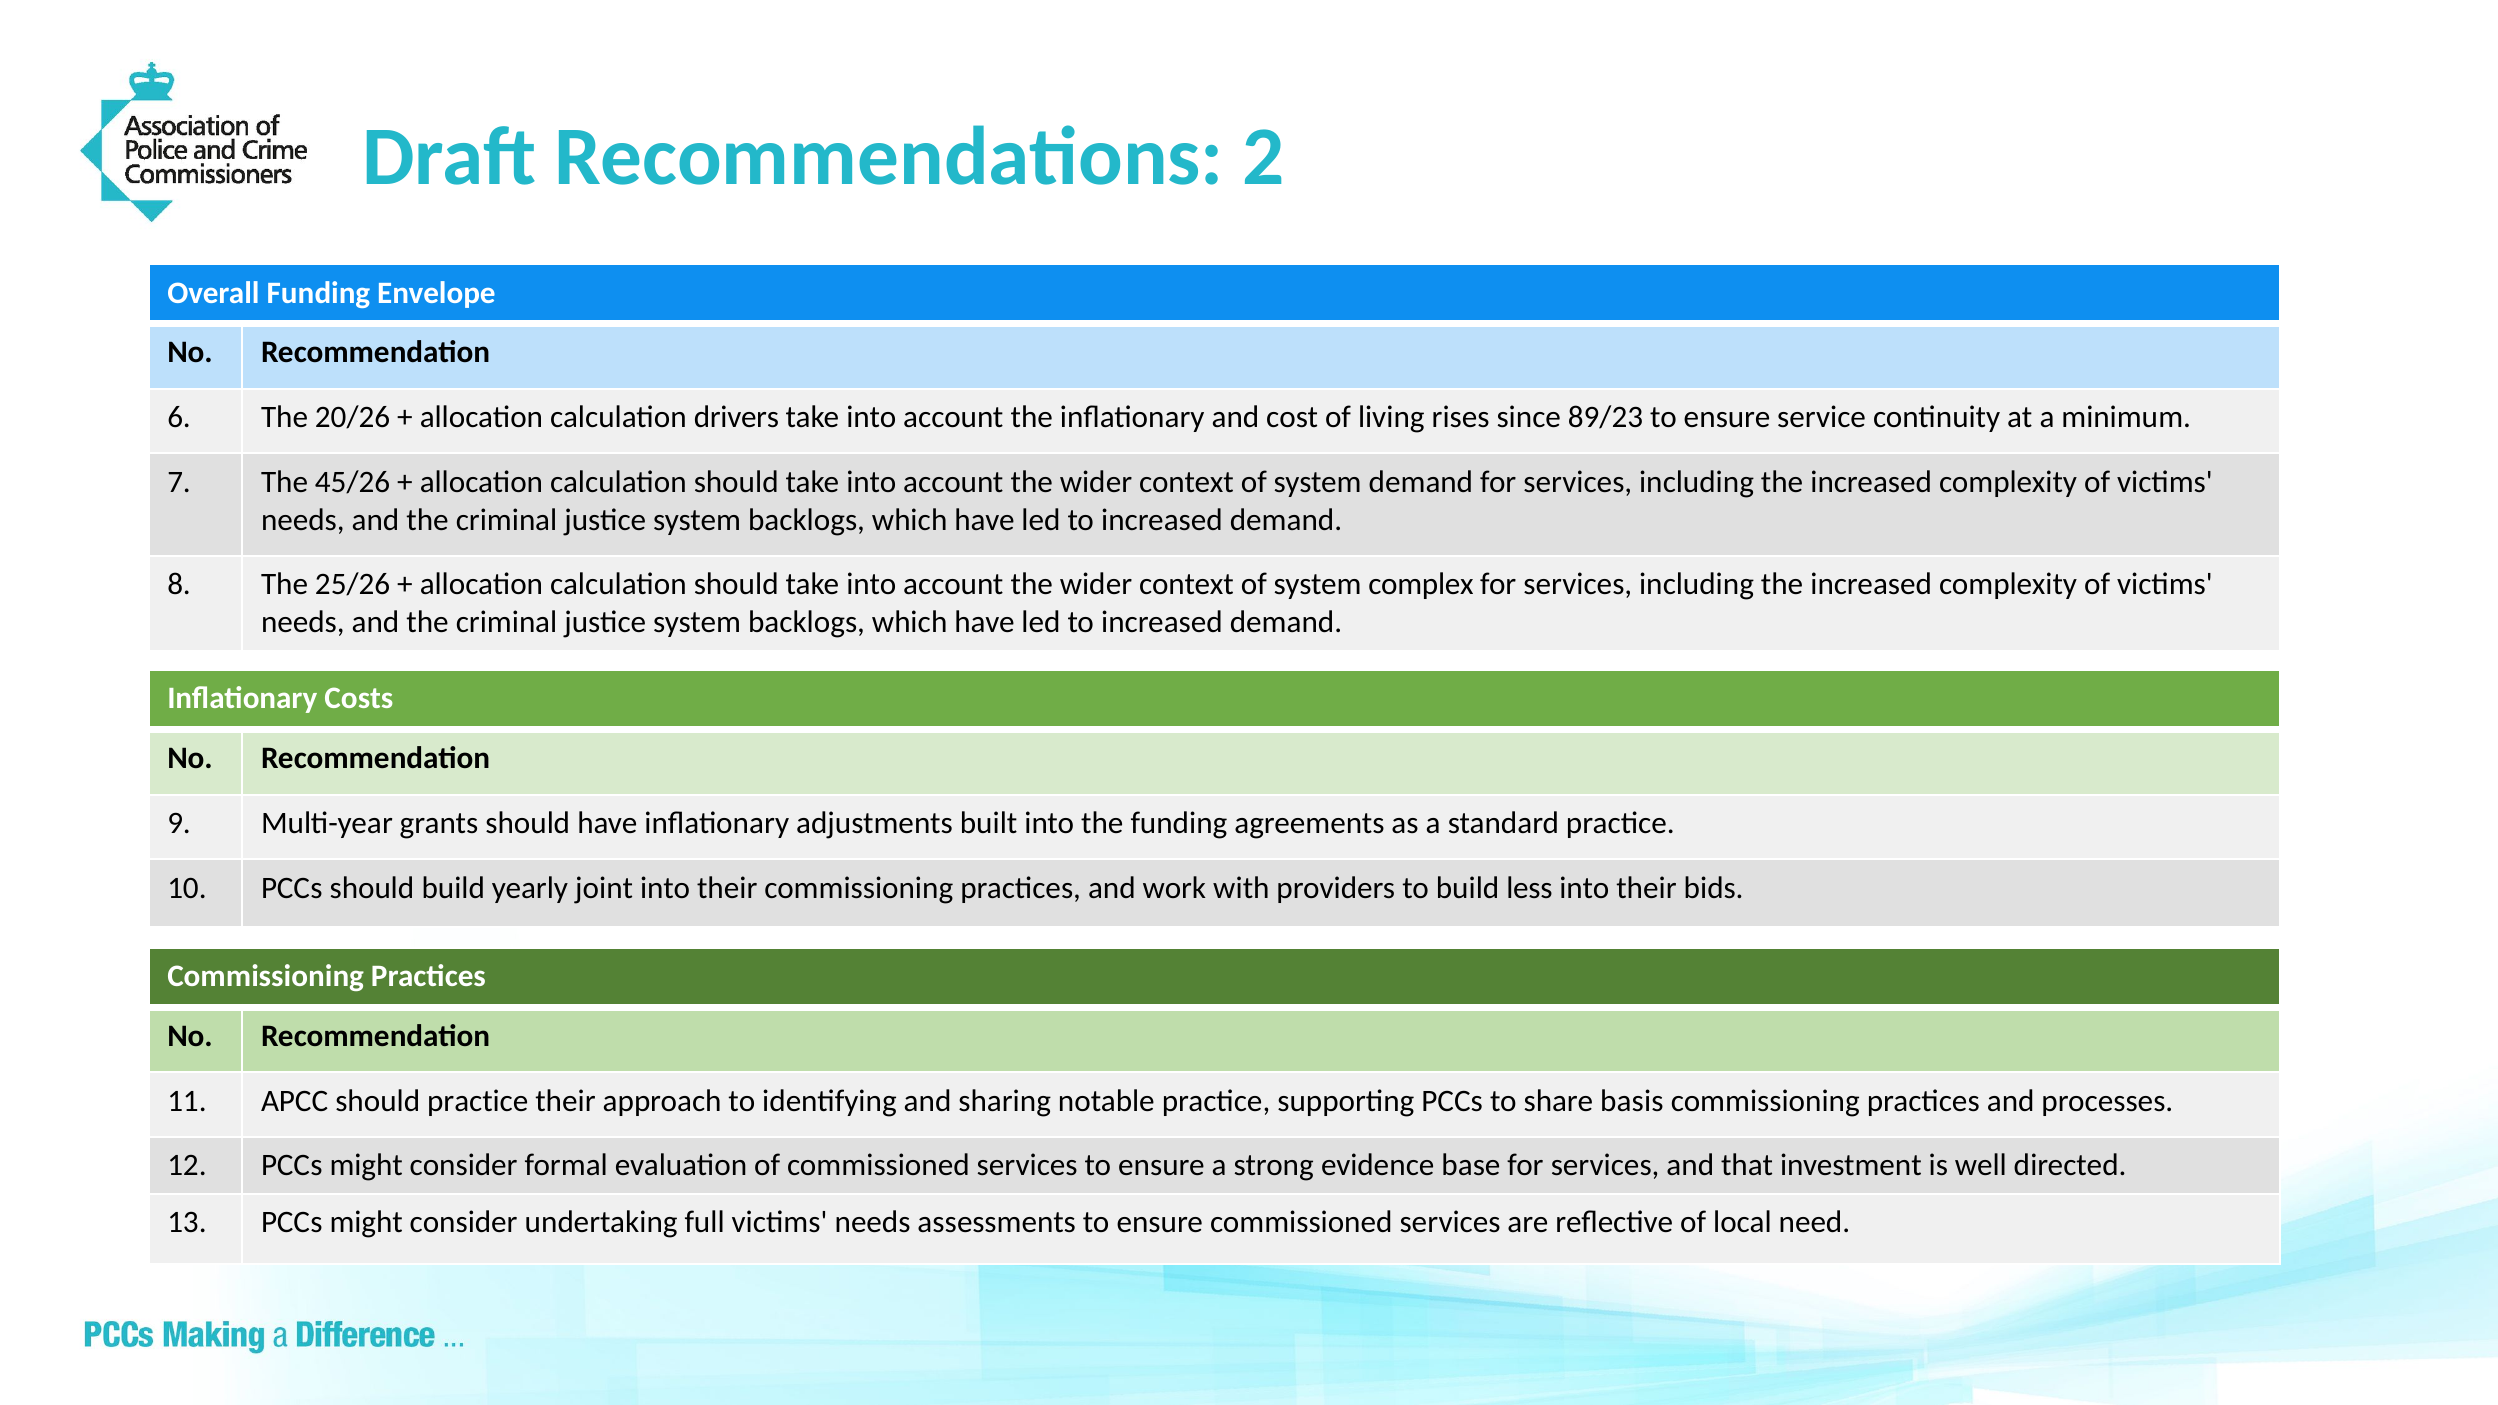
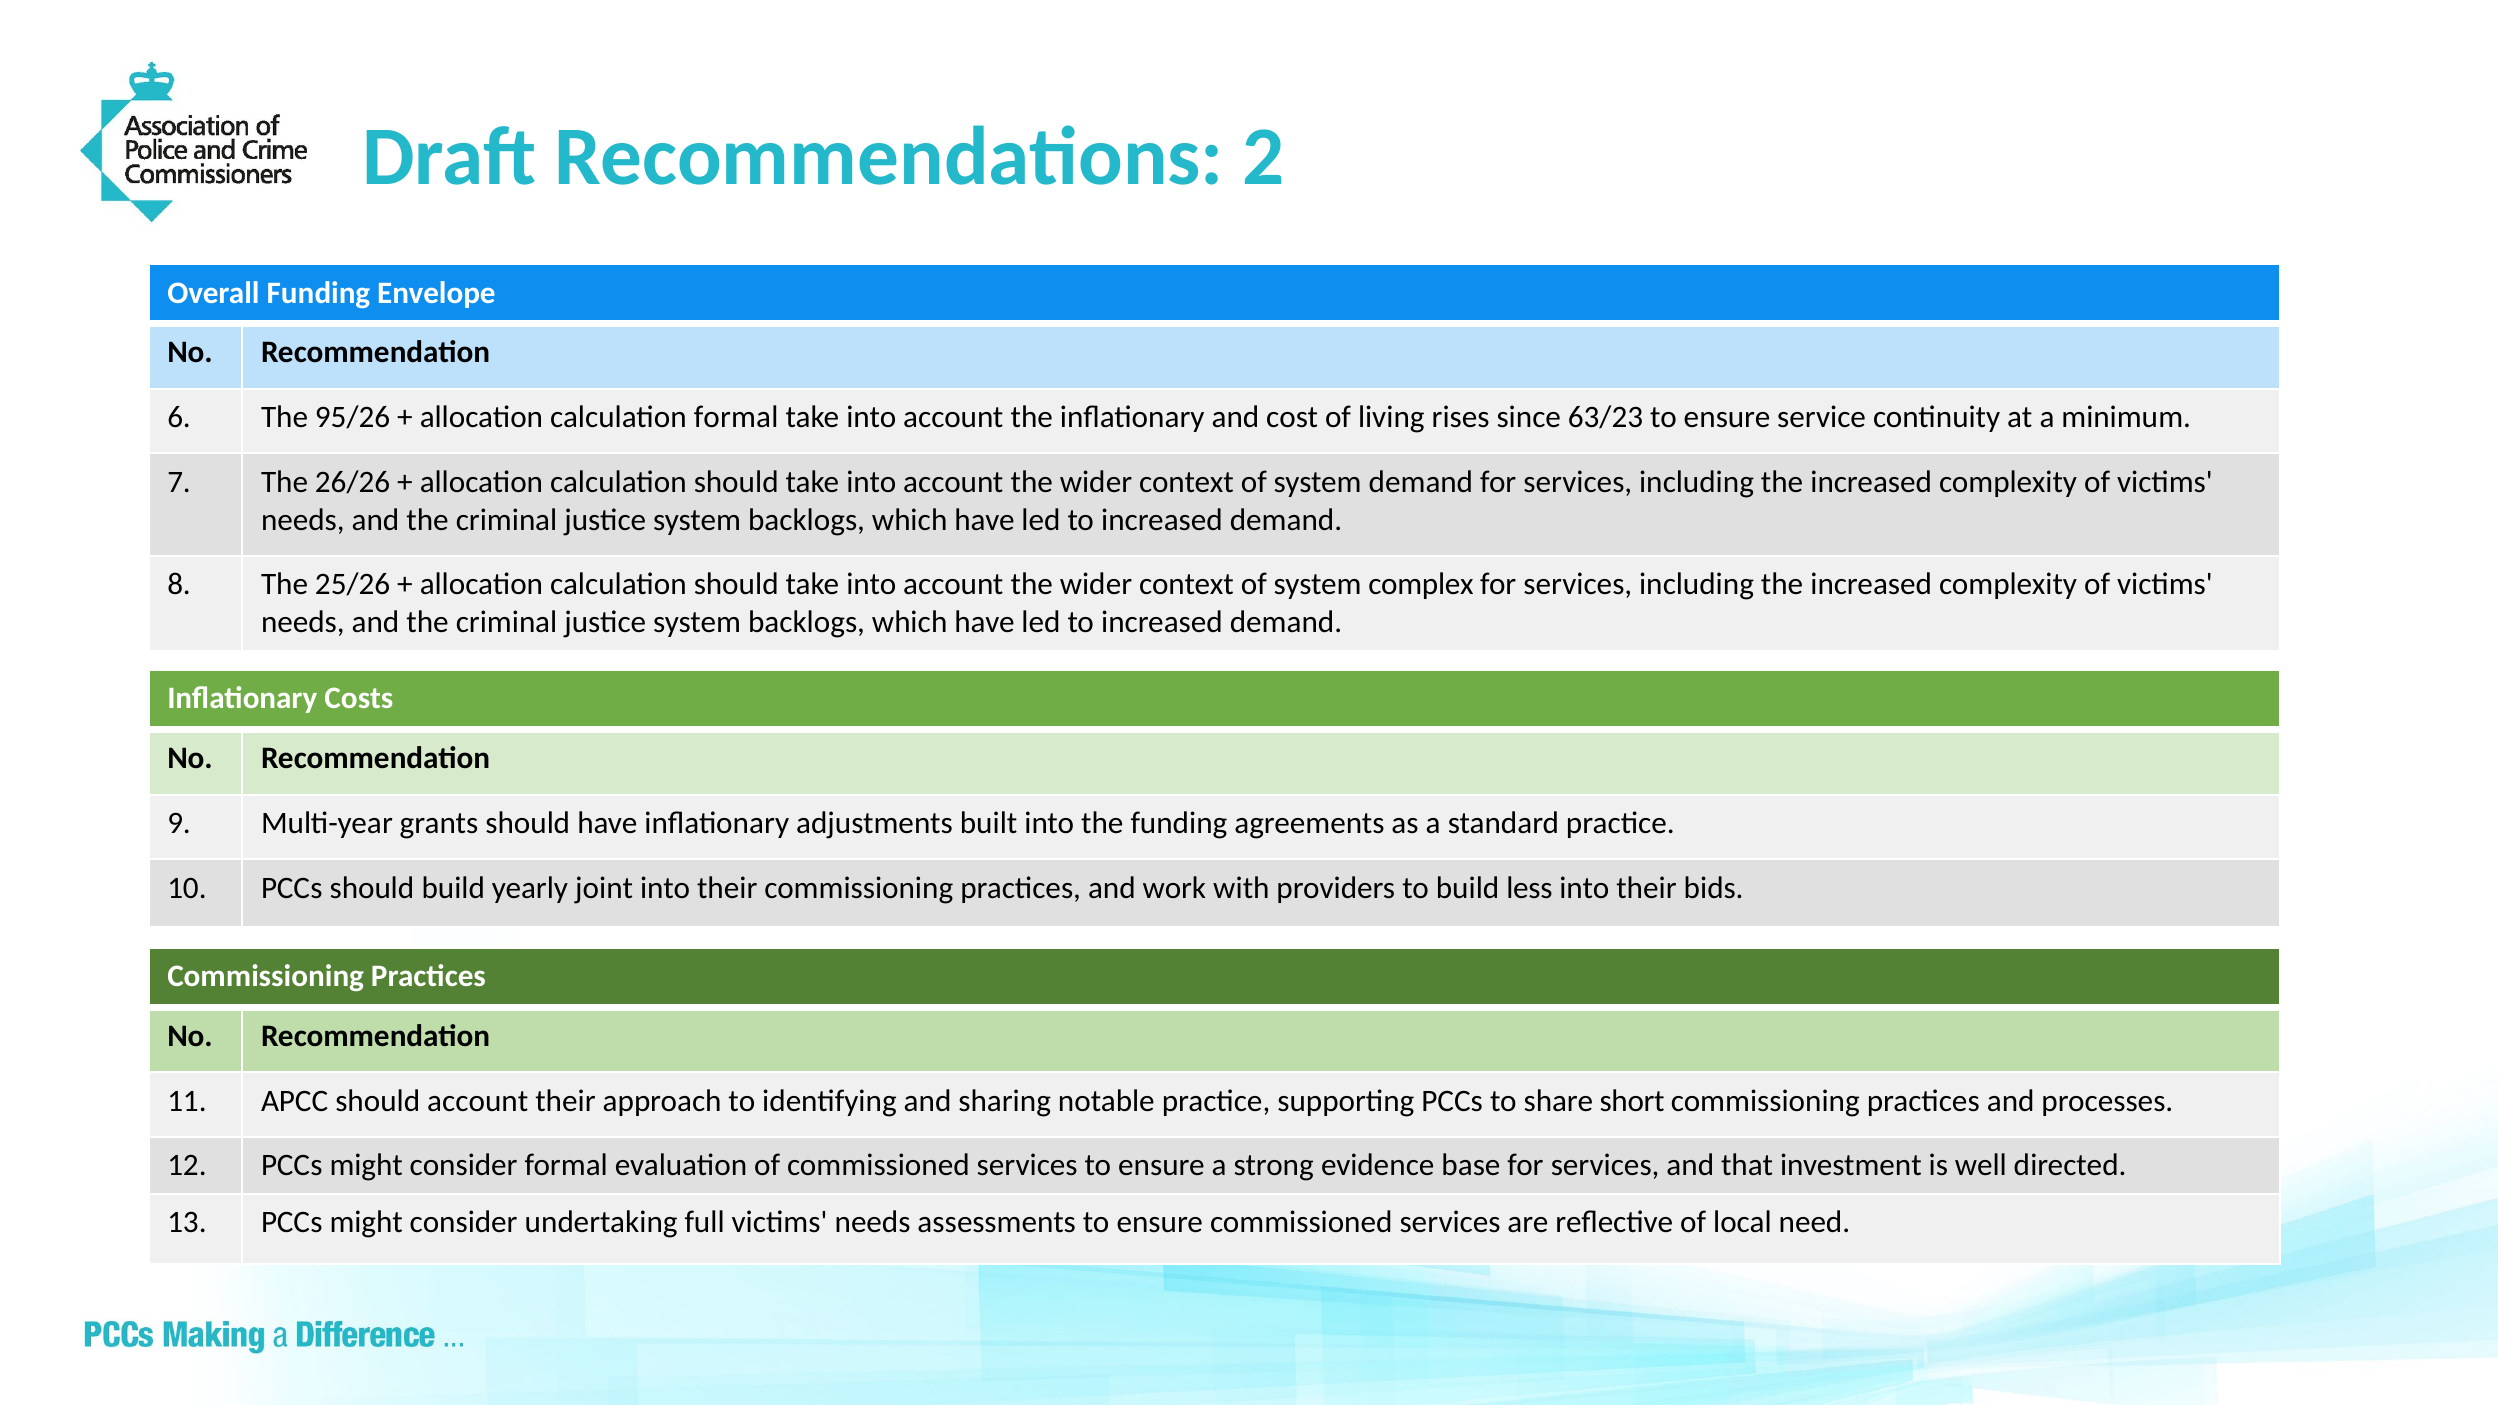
20/26: 20/26 -> 95/26 (353, 418)
calculation drivers: drivers -> formal (736, 418)
89/23: 89/23 -> 63/23 (1605, 418)
45/26: 45/26 -> 26/26 (353, 482)
should practice: practice -> account (478, 1101)
basis: basis -> short (1632, 1101)
